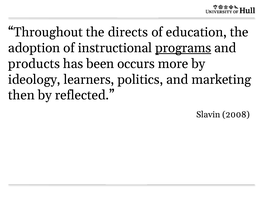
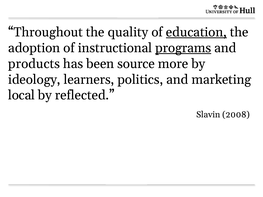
directs: directs -> quality (128, 32)
education underline: none -> present (196, 32)
occurs: occurs -> source (136, 64)
then: then -> local (22, 95)
